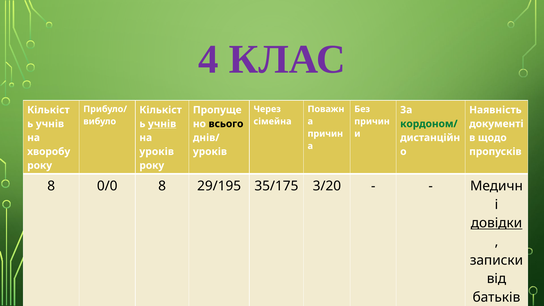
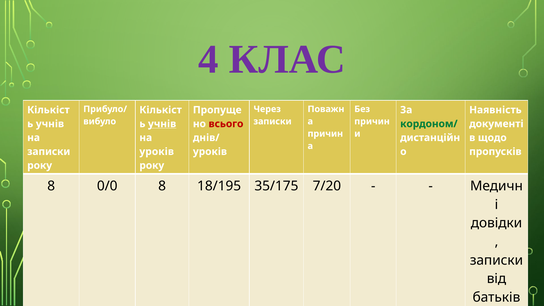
сімейна: сімейна -> записки (273, 121)
всього colour: black -> red (226, 124)
хворобу: хворобу -> записки (49, 152)
29/195: 29/195 -> 18/195 (219, 186)
3/20: 3/20 -> 7/20 (327, 186)
довідки underline: present -> none (496, 223)
